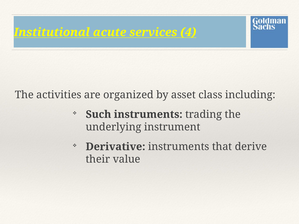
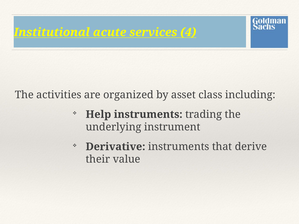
Such: Such -> Help (98, 115)
